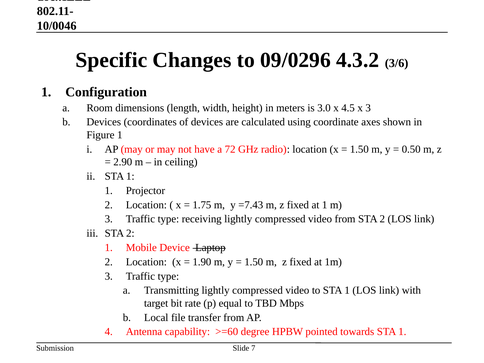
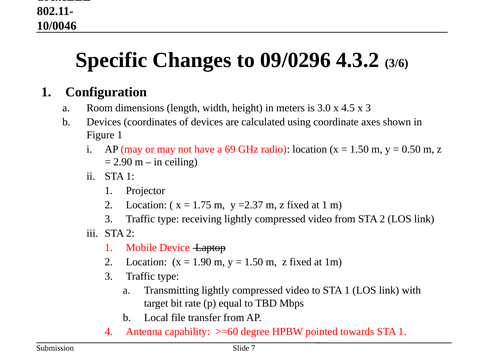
72: 72 -> 69 (230, 149)
=7.43: =7.43 -> =2.37 (251, 205)
